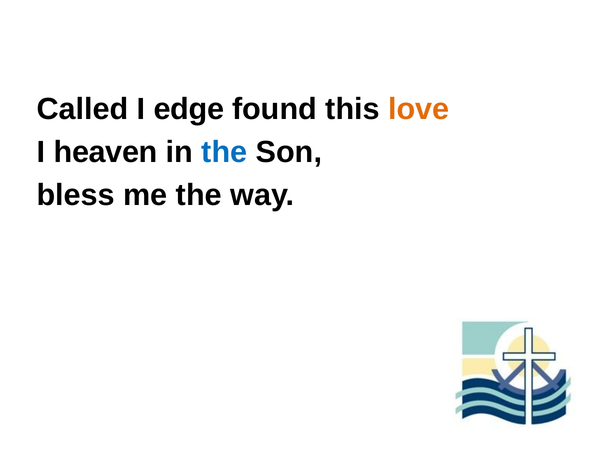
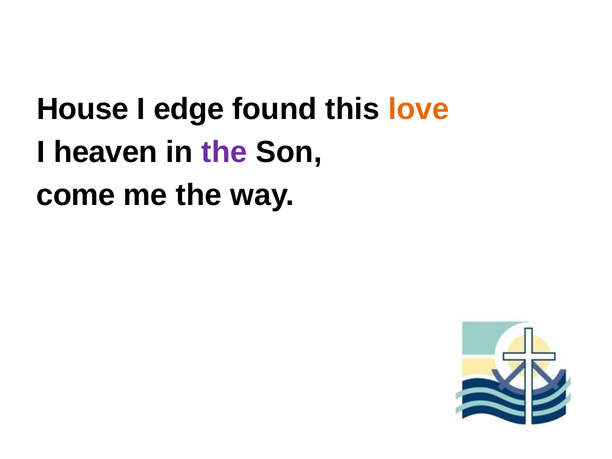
Called: Called -> House (83, 109)
the colour: blue -> purple (224, 152)
bless: bless -> come (76, 195)
